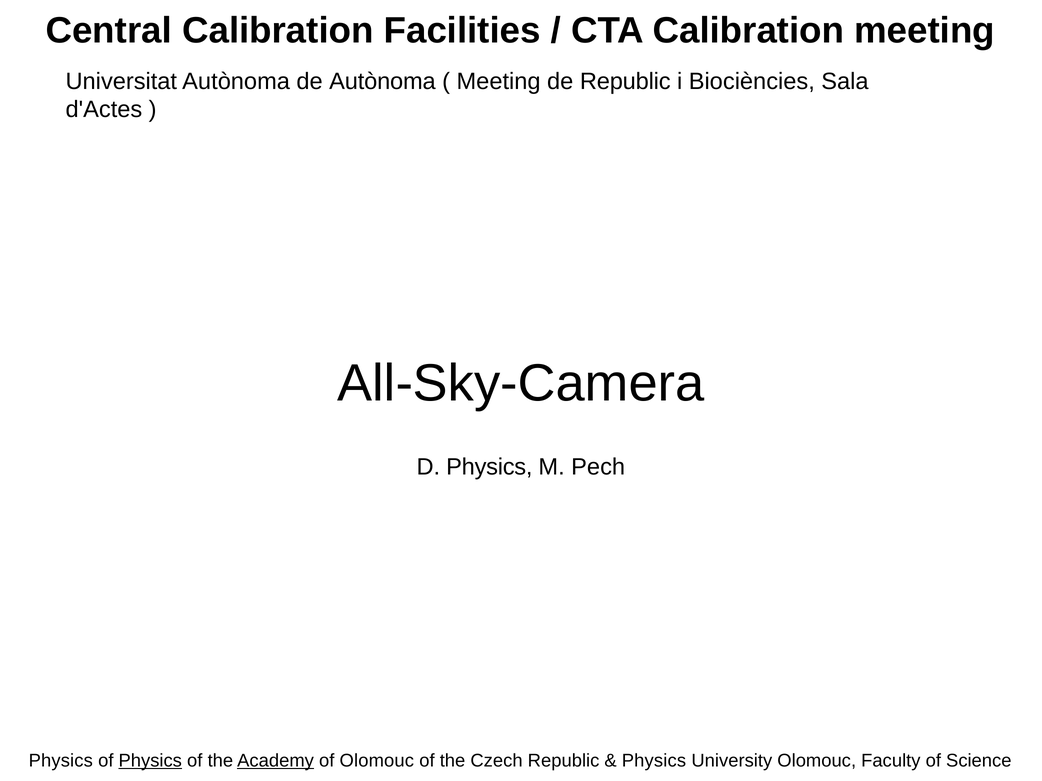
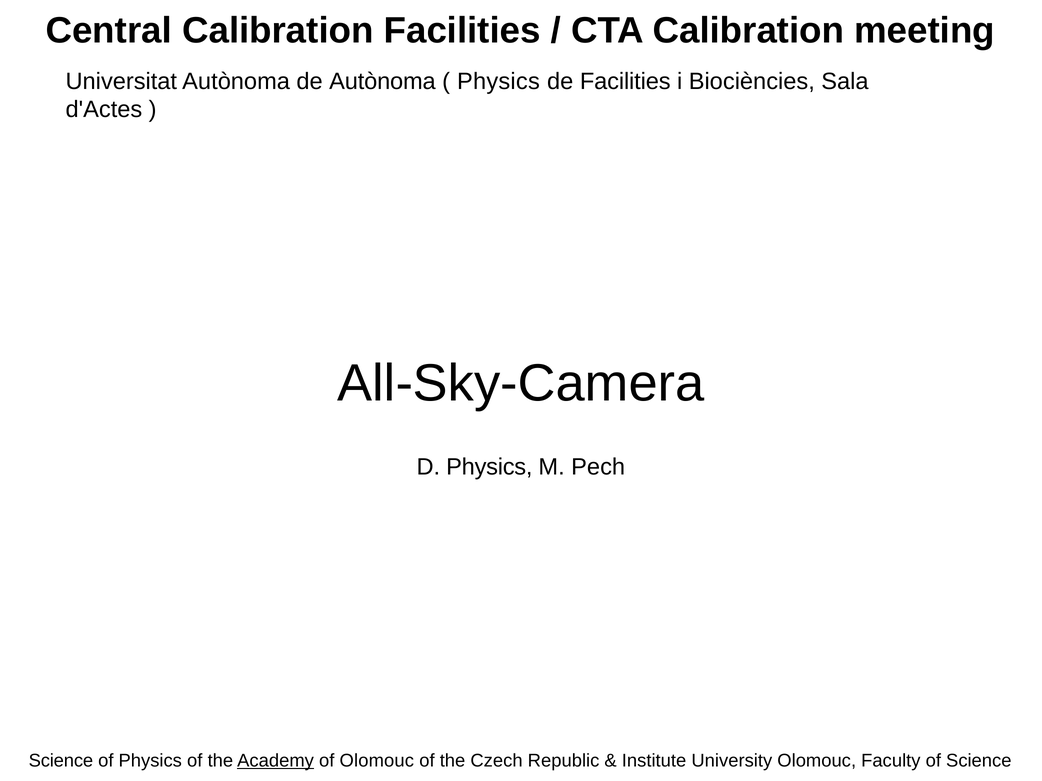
Meeting: Meeting -> Physics (498, 81)
de Republic: Republic -> Facilities (625, 81)
Physics: Physics -> Science (61, 761)
Physics underline: present -> none (150, 761)
Physics: Physics -> Institute (654, 761)
